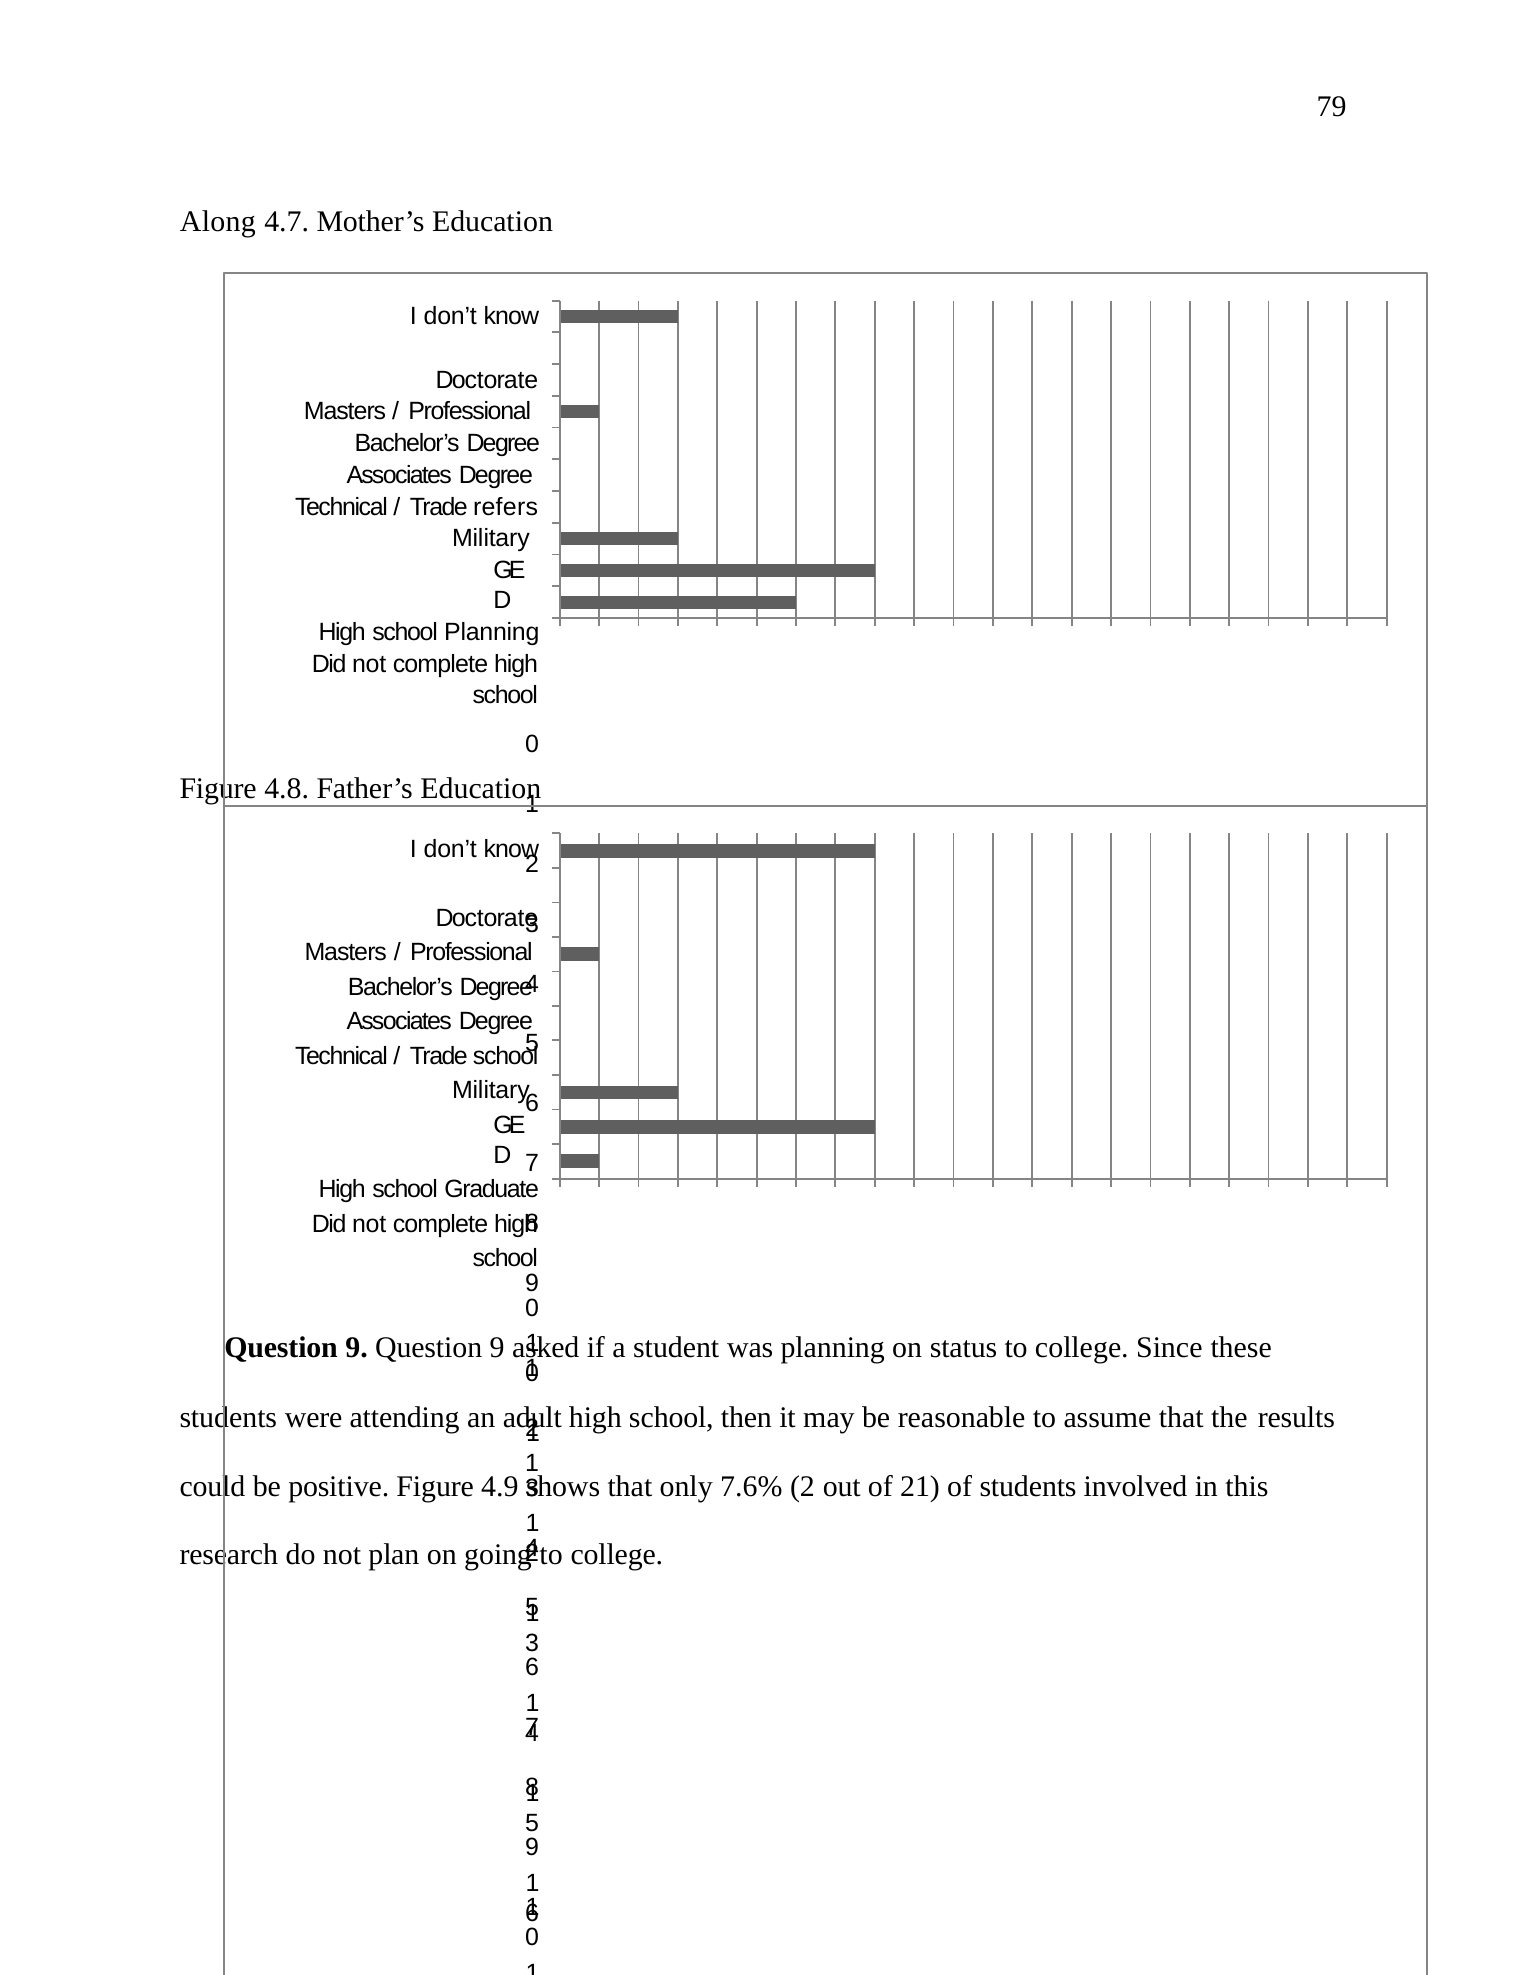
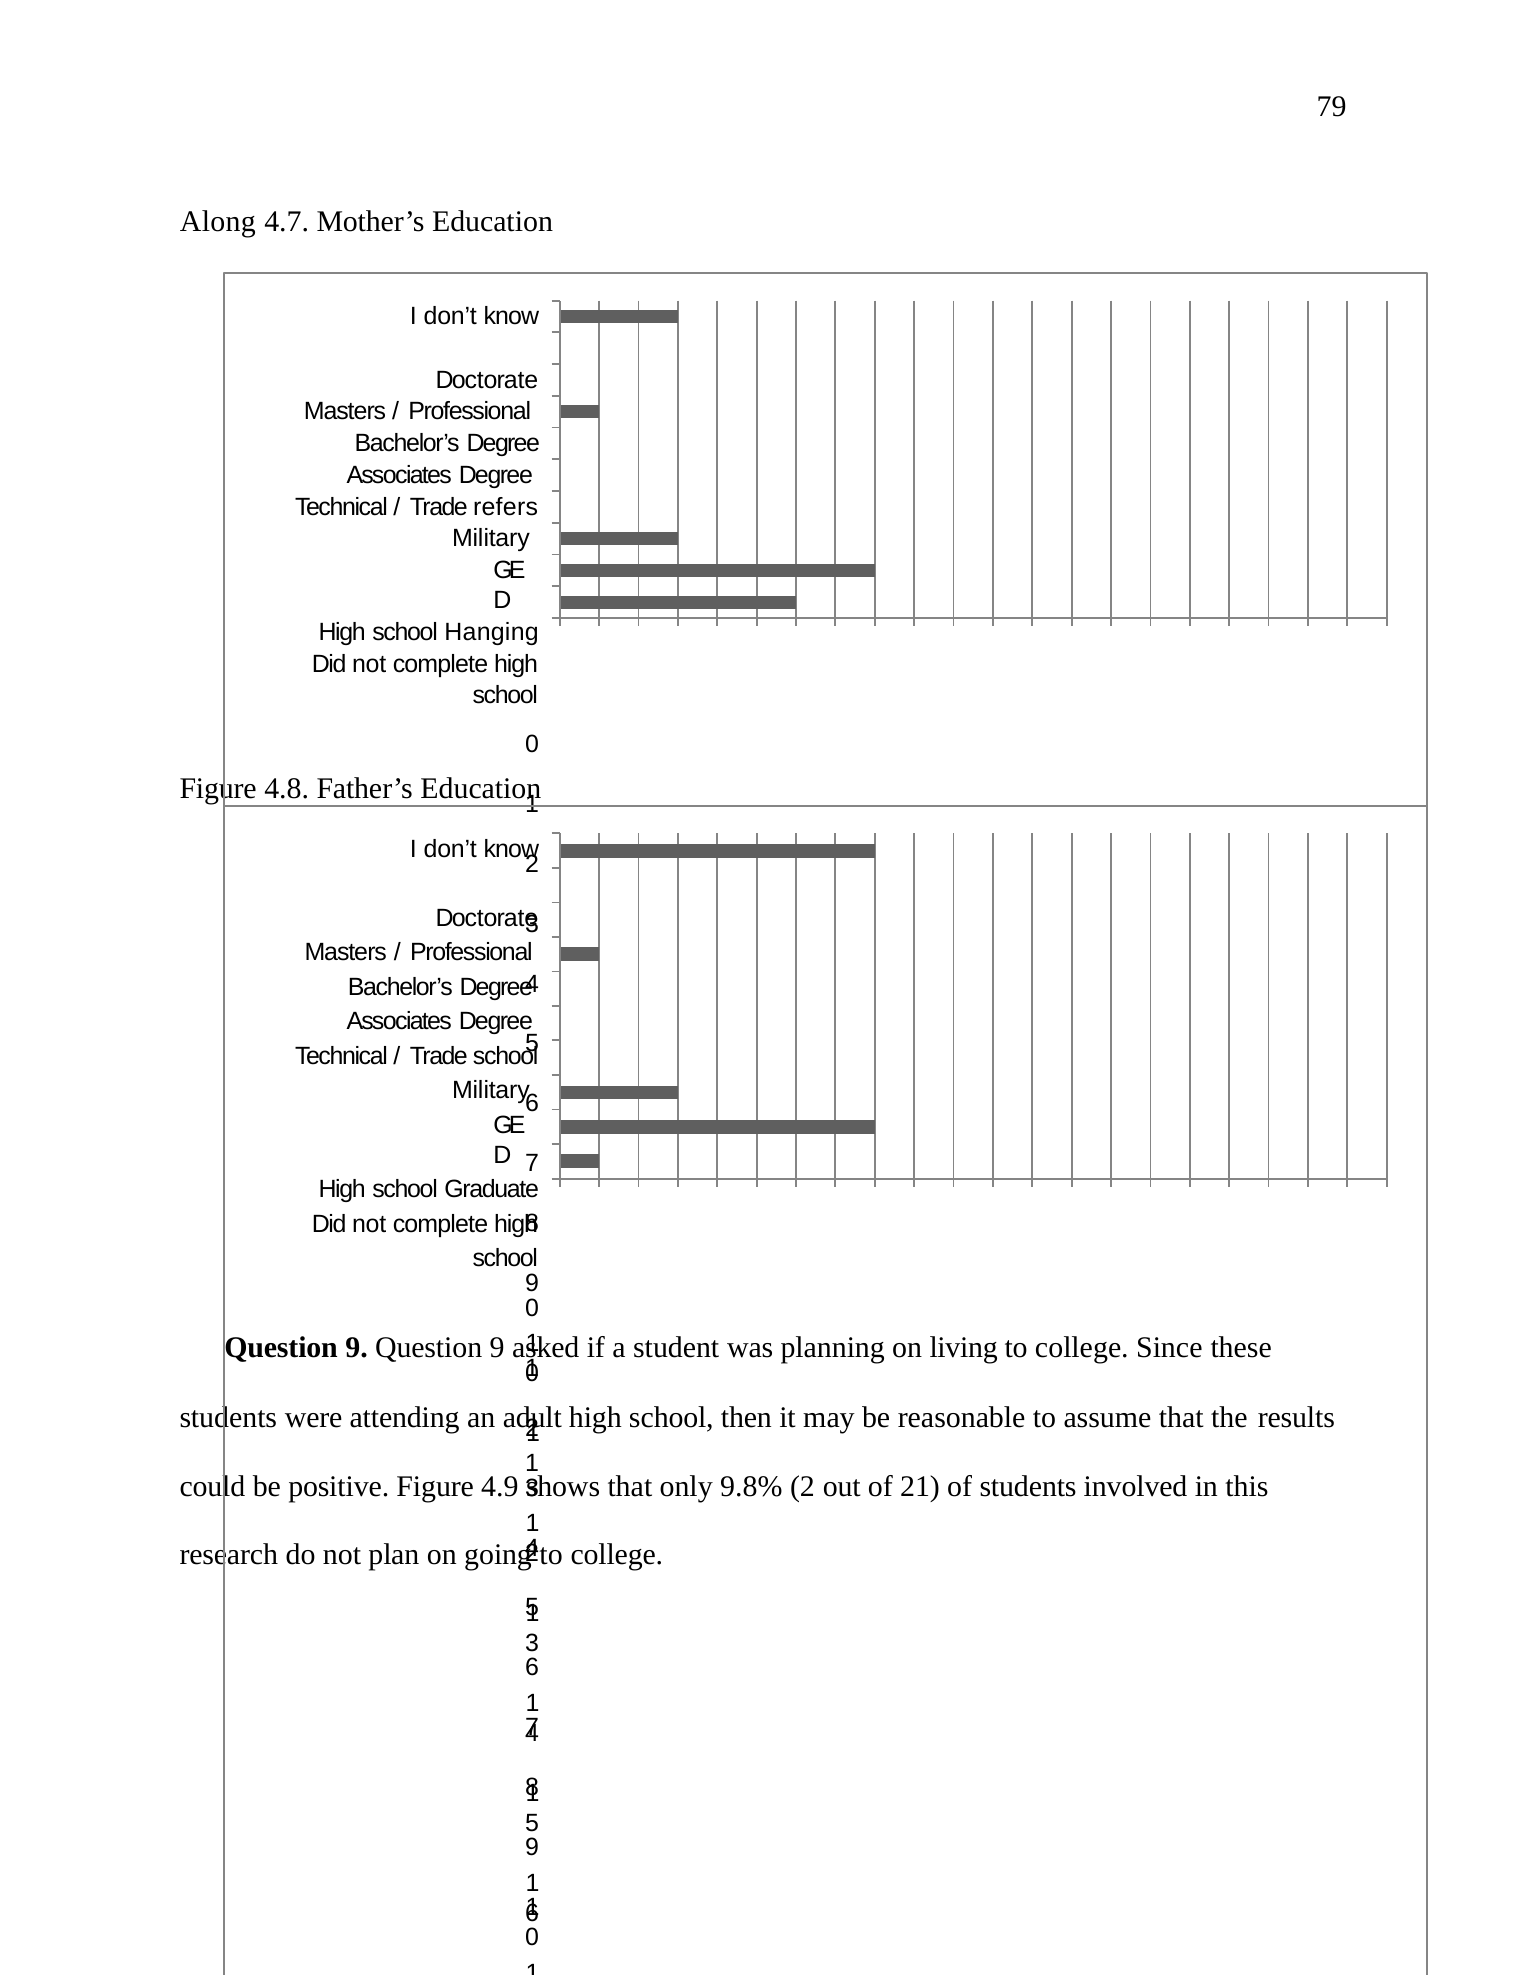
school Planning: Planning -> Hanging (492, 632)
status: status -> living (964, 1347)
7.6%: 7.6% -> 9.8% (751, 1486)
